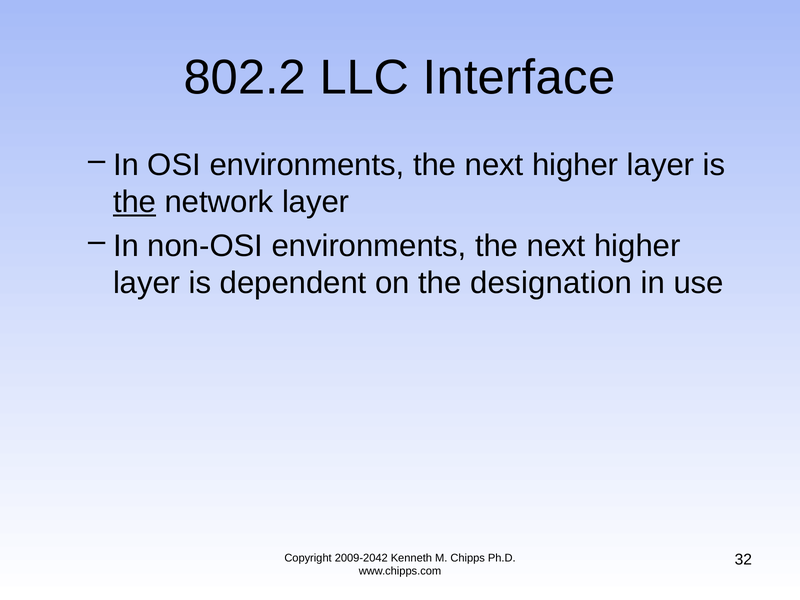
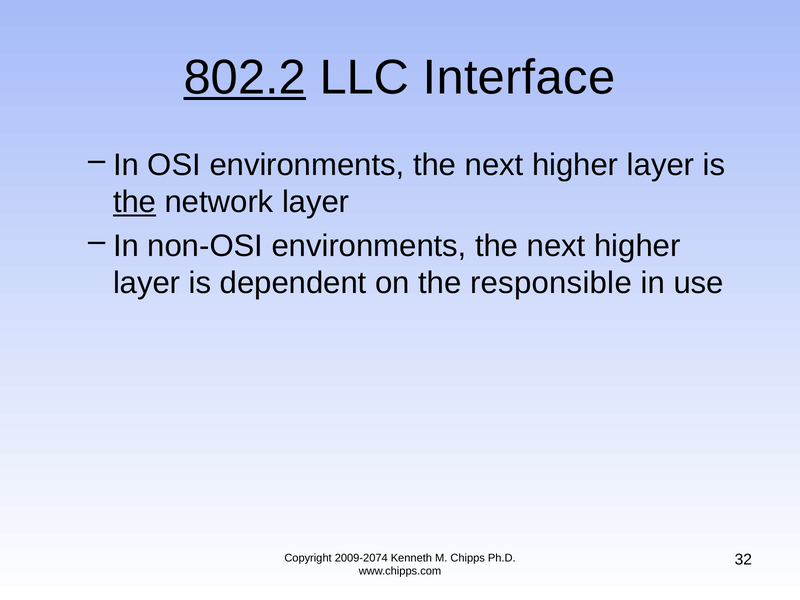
802.2 underline: none -> present (245, 77)
designation: designation -> responsible (551, 283)
2009-2042: 2009-2042 -> 2009-2074 (361, 558)
